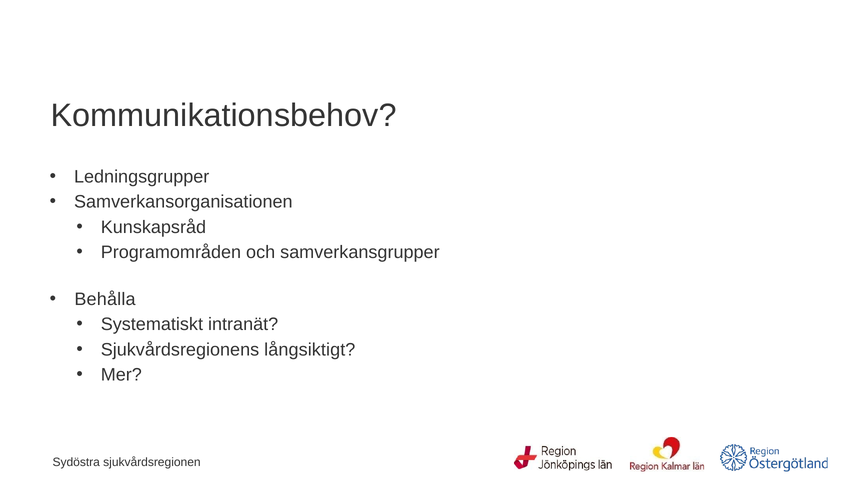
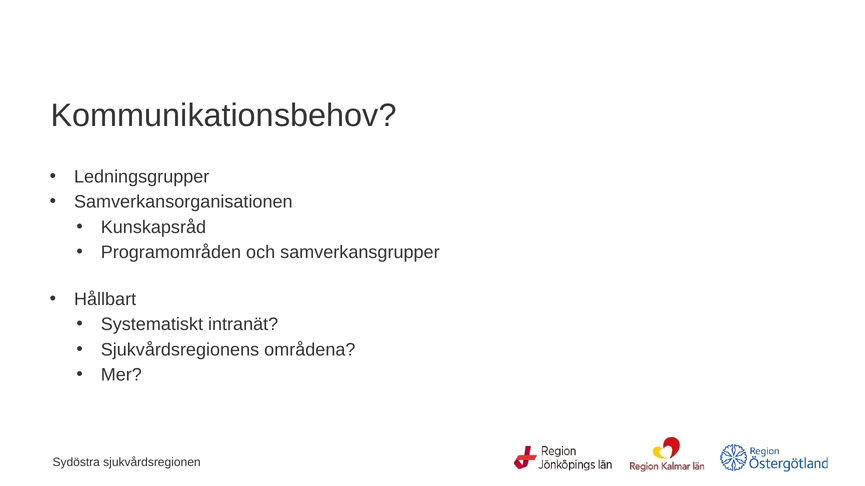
Behålla: Behålla -> Hållbart (105, 300)
långsiktigt: långsiktigt -> områdena (310, 350)
